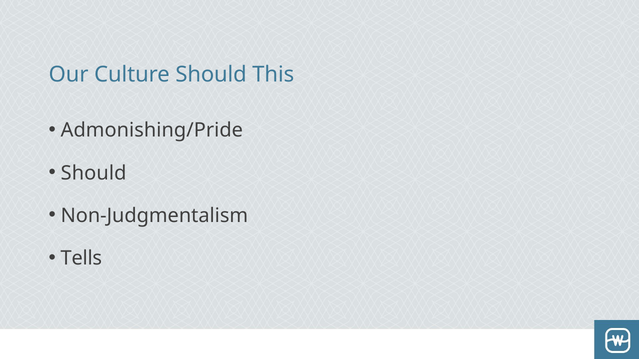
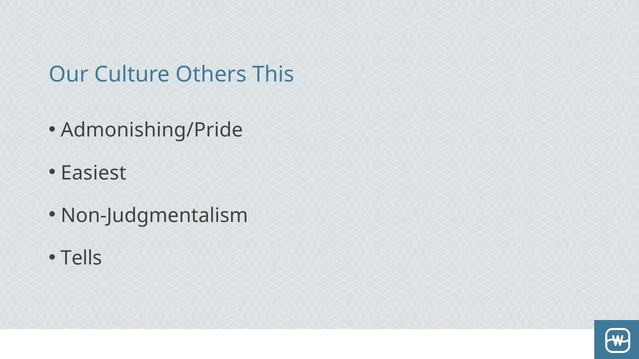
Culture Should: Should -> Others (211, 75)
Should: Should -> Easiest (94, 173)
